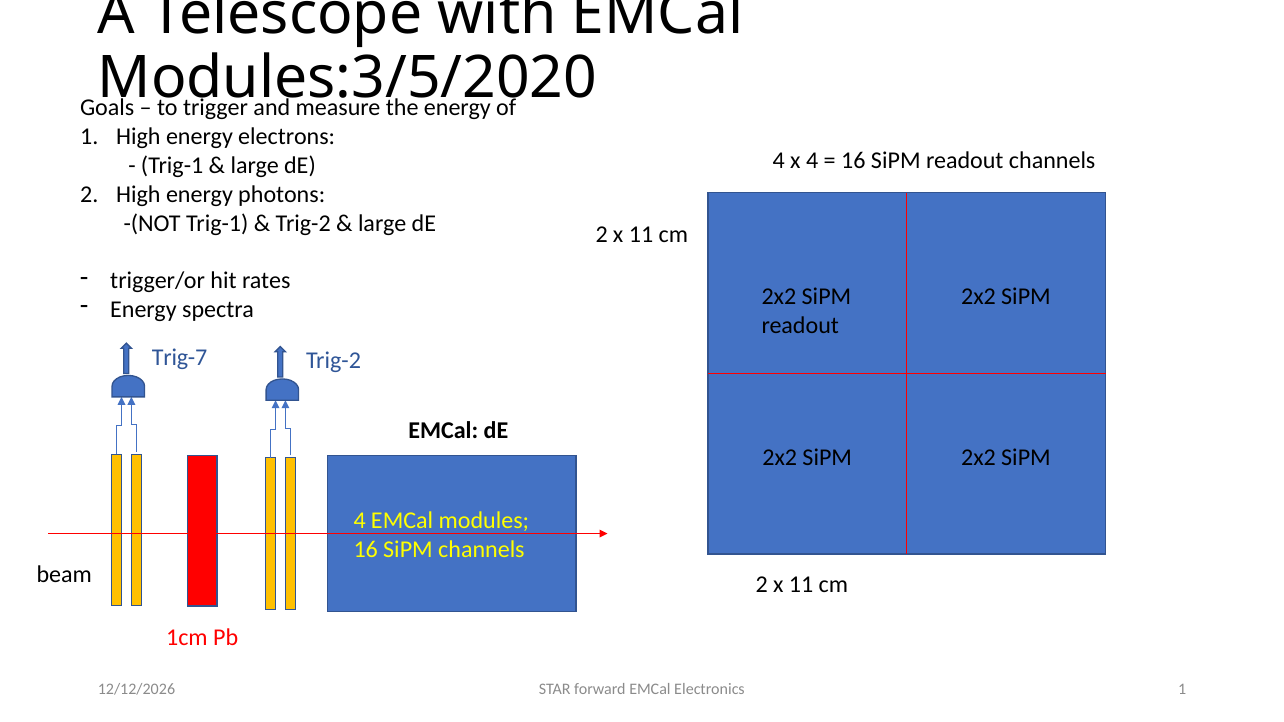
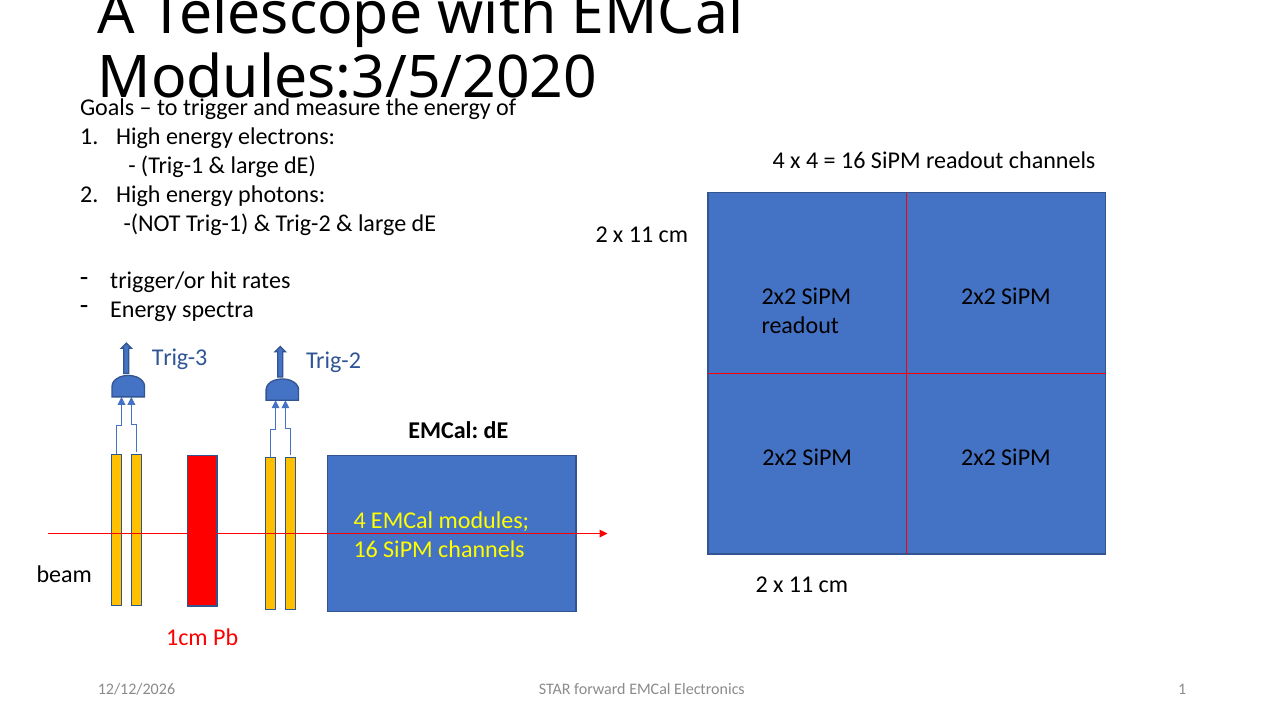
Trig-7: Trig-7 -> Trig-3 (180, 358)
